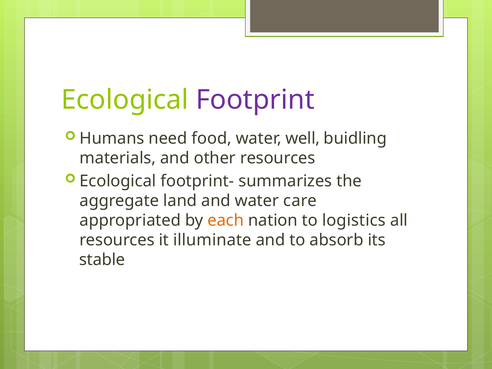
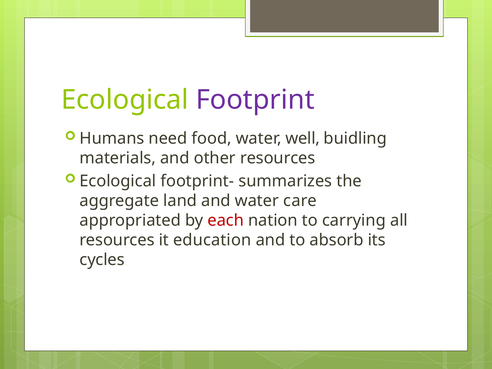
each colour: orange -> red (226, 220)
logistics: logistics -> carrying (354, 220)
illuminate: illuminate -> education (212, 240)
stable: stable -> cycles (102, 260)
